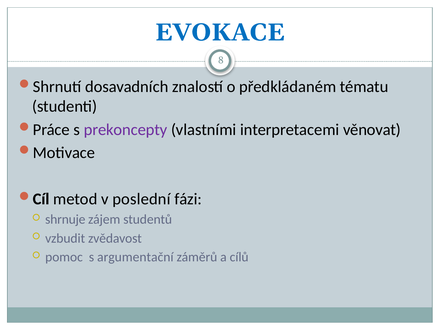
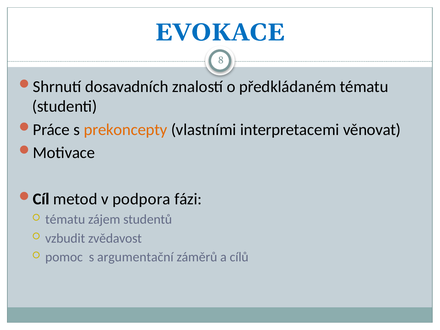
prekoncepty colour: purple -> orange (126, 130)
poslední: poslední -> podpora (141, 199)
shrnuje: shrnuje -> tématu (65, 219)
